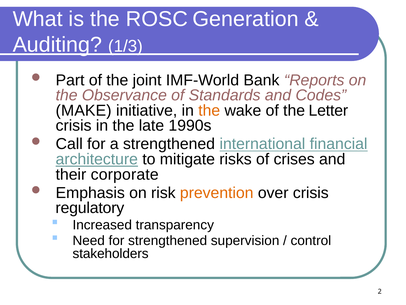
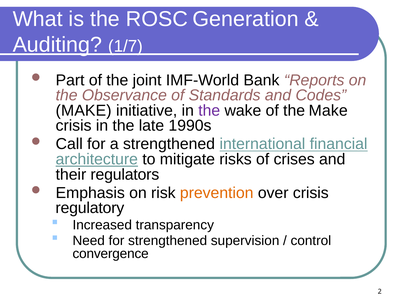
1/3: 1/3 -> 1/7 (125, 46)
the colour: orange -> purple (209, 110)
the Letter: Letter -> Make (328, 110)
corporate: corporate -> regulators (125, 174)
stakeholders: stakeholders -> convergence (111, 253)
